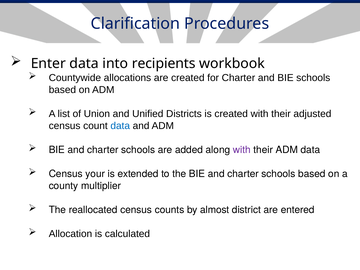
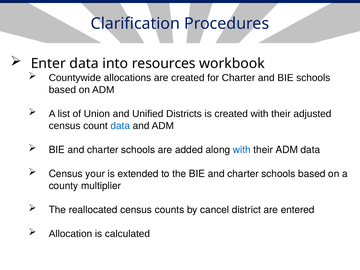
recipients: recipients -> resources (164, 64)
with colour: purple -> blue (242, 150)
almost: almost -> cancel (215, 210)
